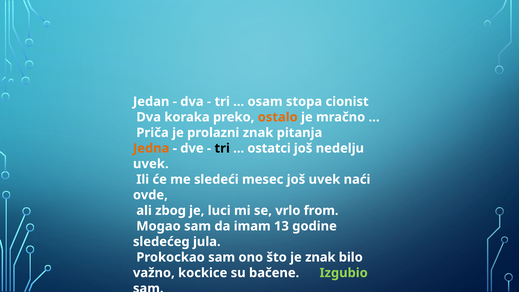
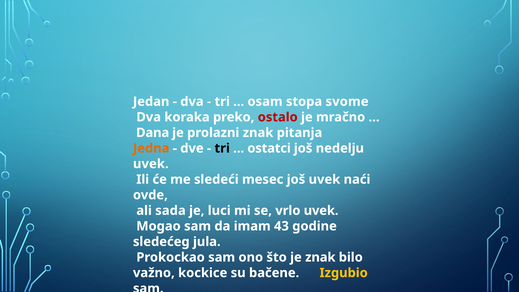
cionist: cionist -> svome (347, 102)
ostalo colour: orange -> red (278, 117)
Priča: Priča -> Dana (153, 133)
zbog: zbog -> sada (170, 211)
vrlo from: from -> uvek (321, 211)
13: 13 -> 43 (281, 226)
Izgubio colour: light green -> yellow (344, 273)
